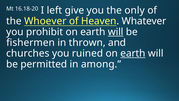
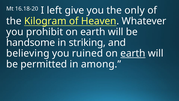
Whoever: Whoever -> Kilogram (45, 21)
will underline: present -> none (116, 32)
fishermen: fishermen -> handsome (31, 42)
thrown: thrown -> striking (87, 42)
churches: churches -> believing (28, 53)
